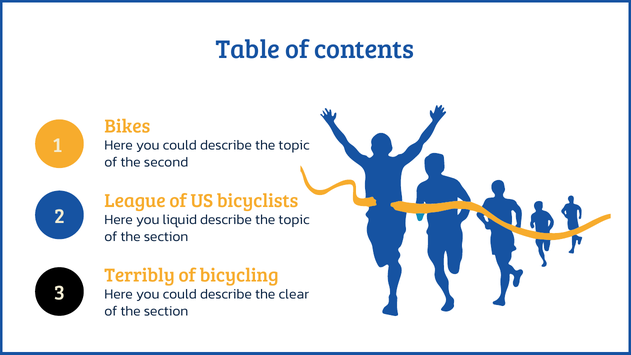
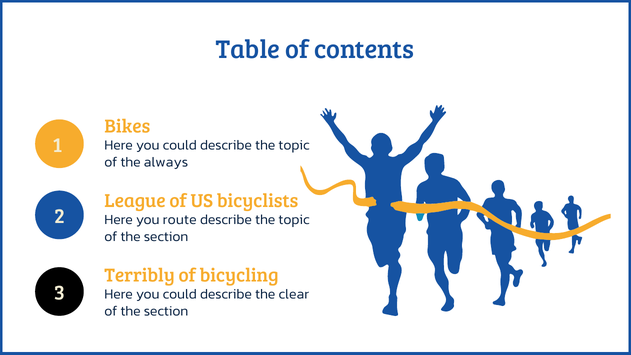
second: second -> always (166, 162)
liquid: liquid -> route (180, 220)
